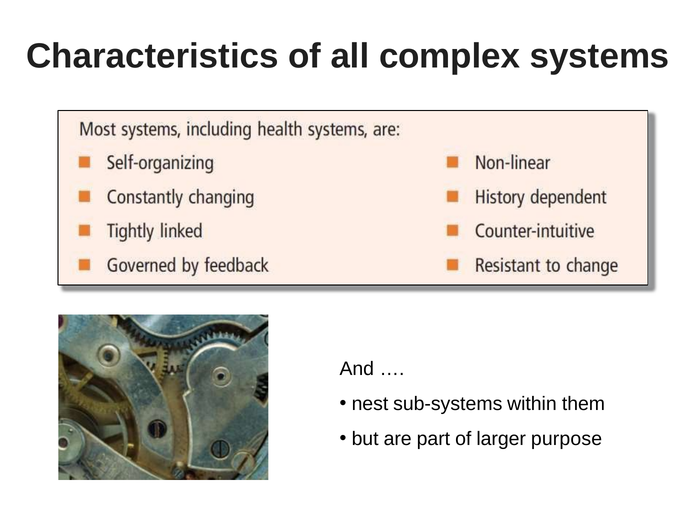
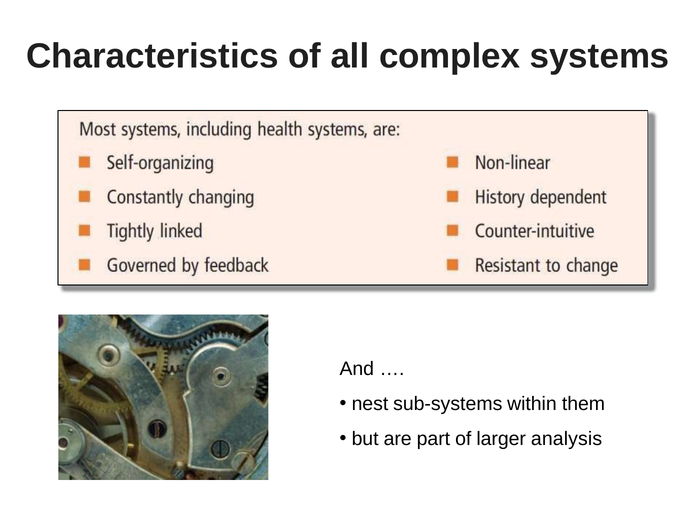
purpose: purpose -> analysis (567, 439)
